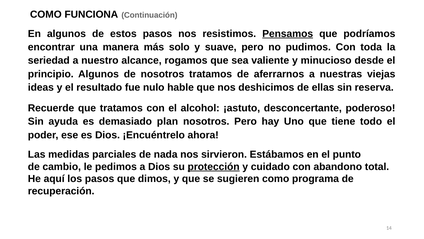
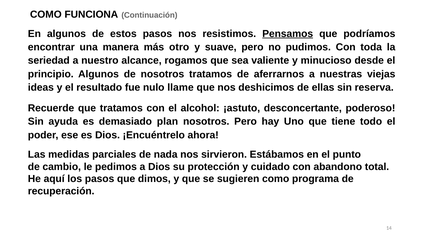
solo: solo -> otro (179, 47)
hable: hable -> llame (181, 87)
protección underline: present -> none (214, 166)
